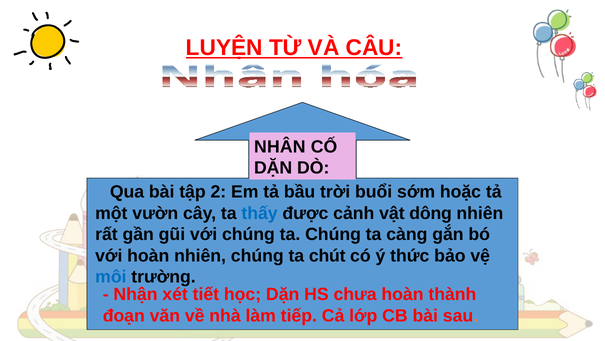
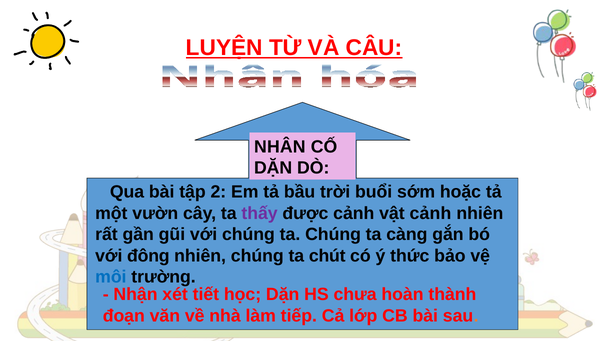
thấy colour: blue -> purple (260, 213)
vật dông: dông -> cảnh (430, 213)
với hoàn: hoàn -> đông (148, 255)
